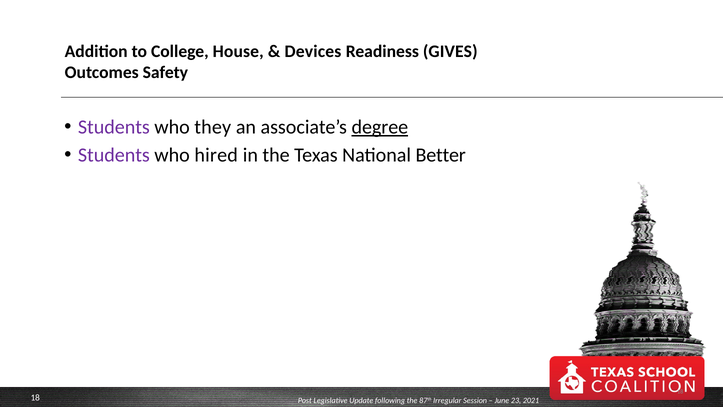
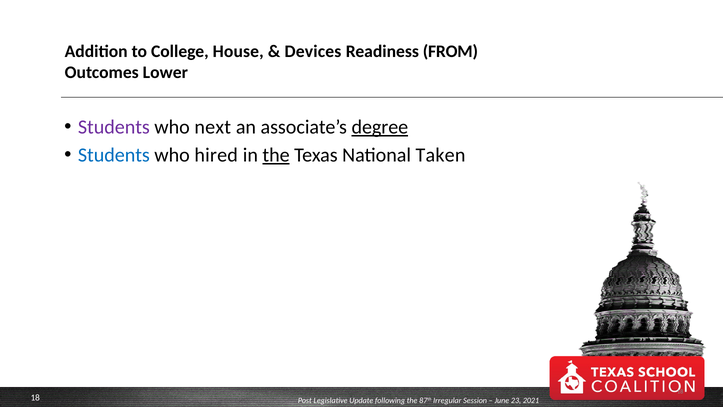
GIVES: GIVES -> FROM (450, 51)
Safety: Safety -> Lower (165, 72)
they: they -> next (213, 127)
Students colour: purple -> blue (114, 155)
the underline: none -> present (276, 155)
Better: Better -> Taken (441, 155)
